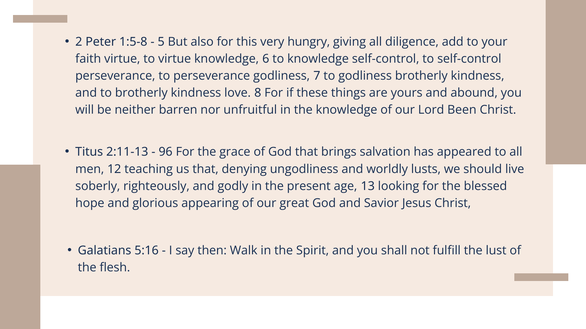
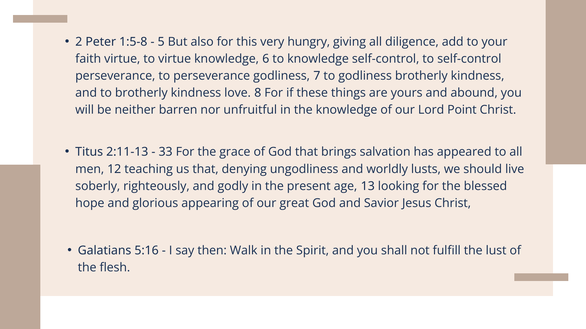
Been: Been -> Point (462, 110)
96: 96 -> 33 (166, 152)
